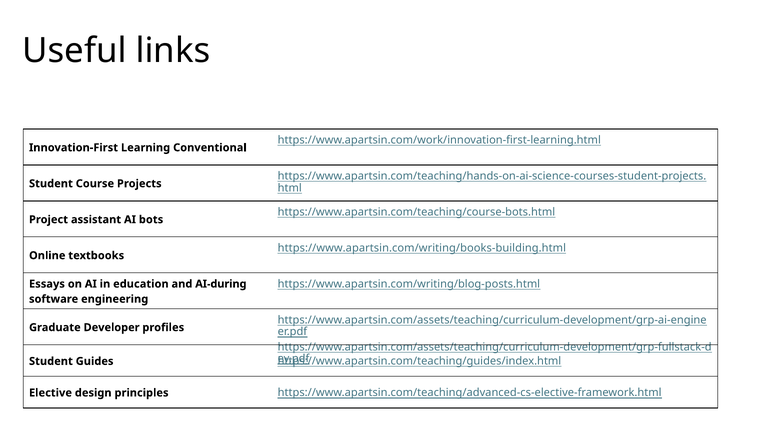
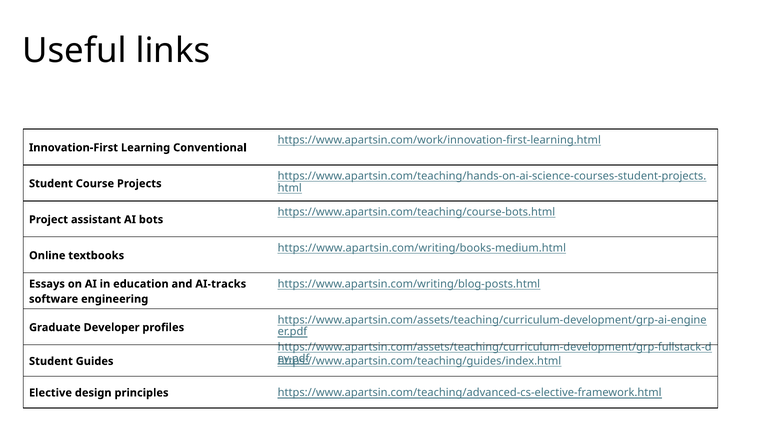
https://www.apartsin.com/writing/books-building.html: https://www.apartsin.com/writing/books-building.html -> https://www.apartsin.com/writing/books-medium.html (422, 248)
AI-during: AI-during -> AI-tracks (221, 284)
